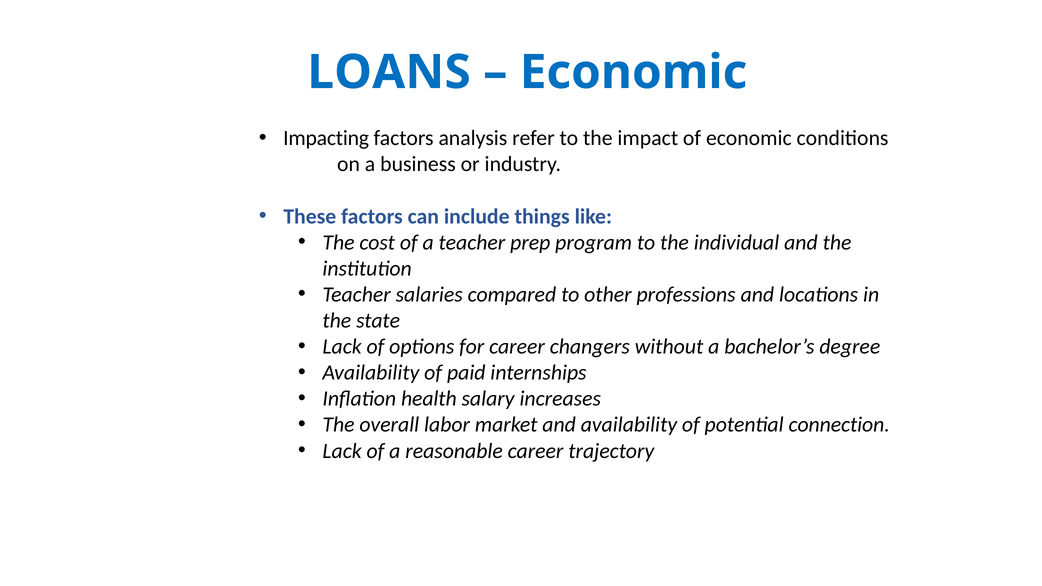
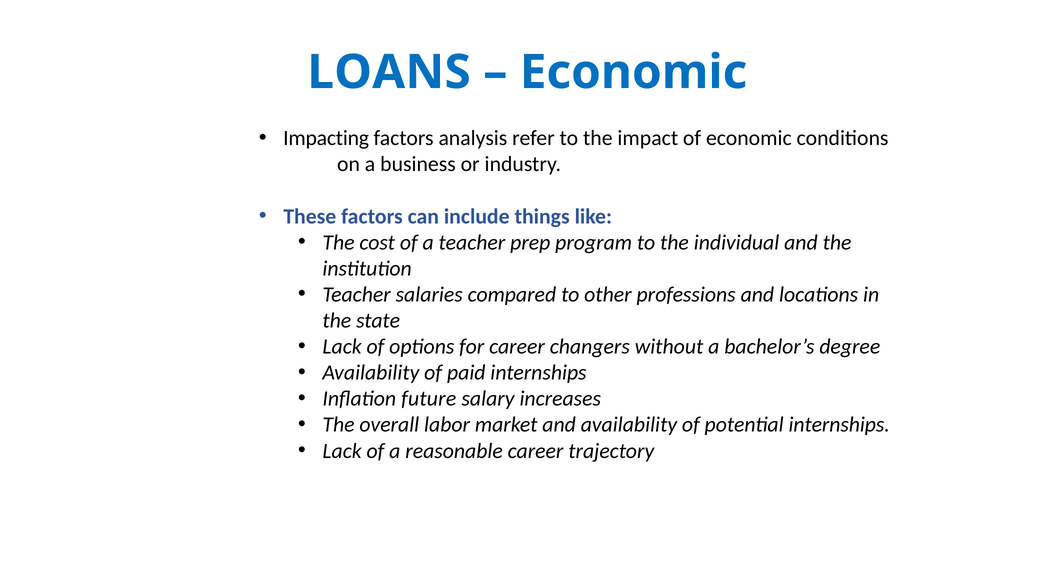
health: health -> future (429, 399)
potential connection: connection -> internships (839, 425)
